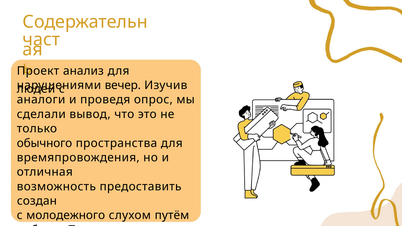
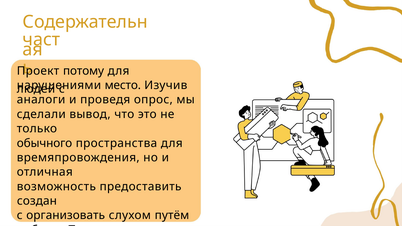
анализ: анализ -> потому (84, 71)
вечер: вечер -> место (123, 85)
молодежного: молодежного -> организовать (66, 215)
